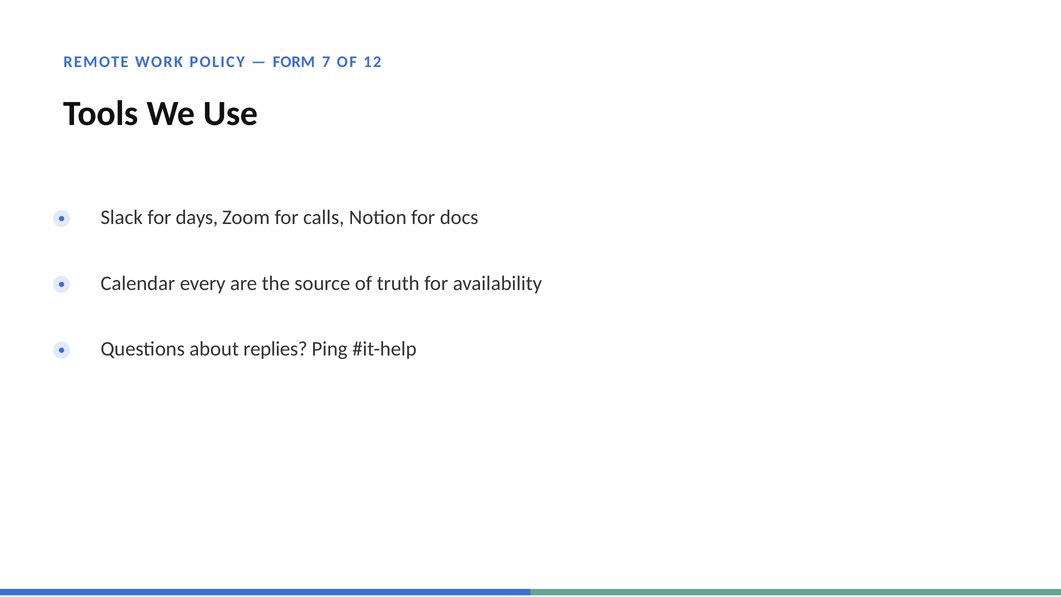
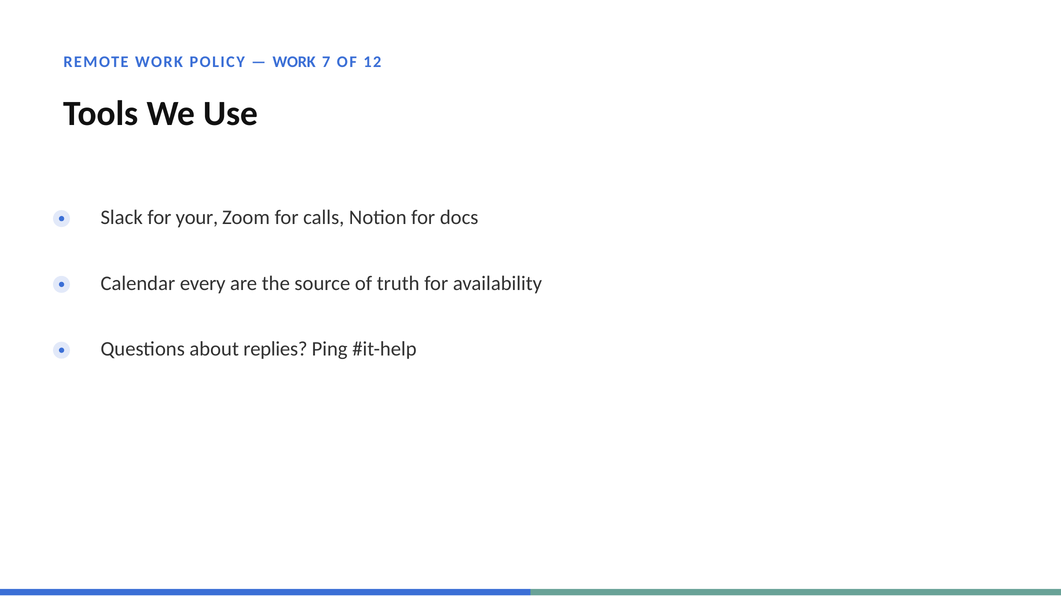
FORM: FORM -> WORK (294, 62)
days: days -> your (197, 217)
